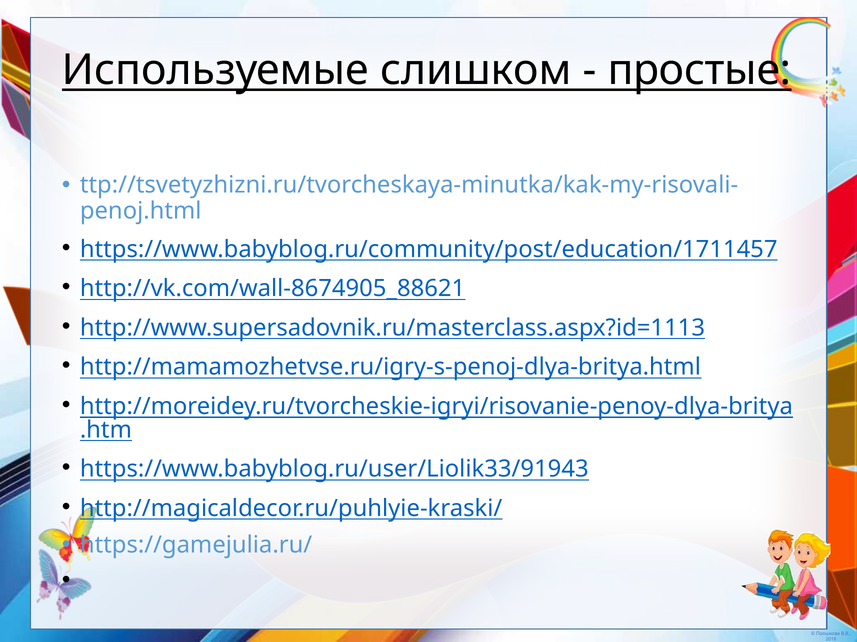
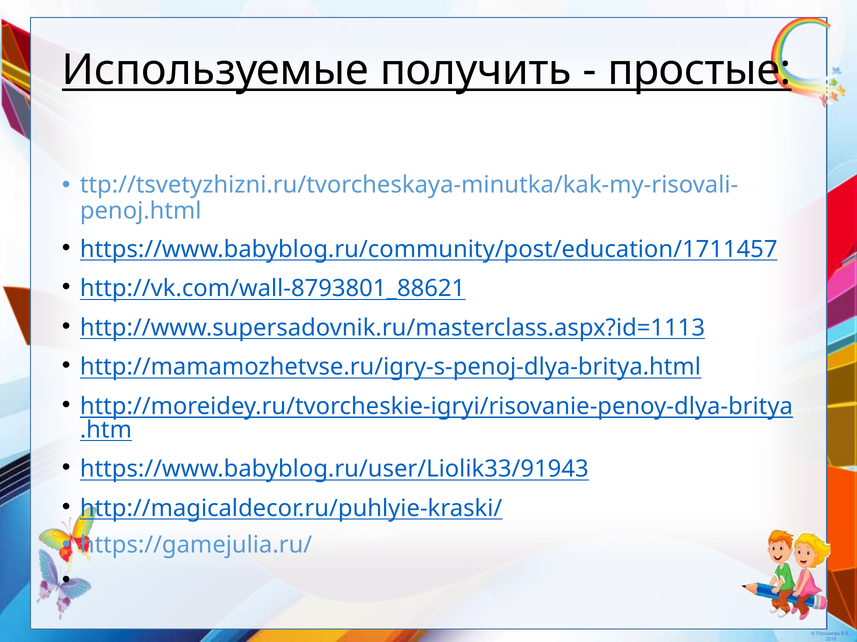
слишком: слишком -> получить (476, 70)
http://vk.com/wall-8674905_88621: http://vk.com/wall-8674905_88621 -> http://vk.com/wall-8793801_88621 (273, 289)
